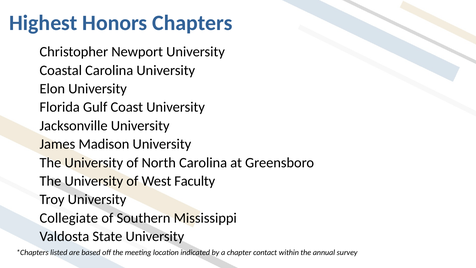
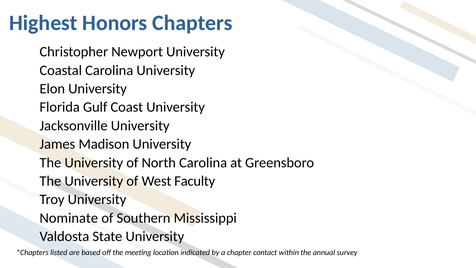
Collegiate: Collegiate -> Nominate (69, 218)
